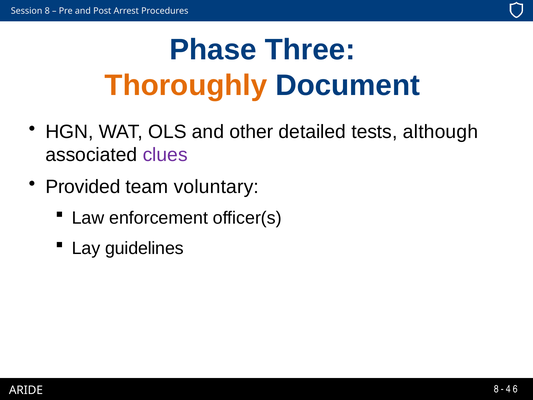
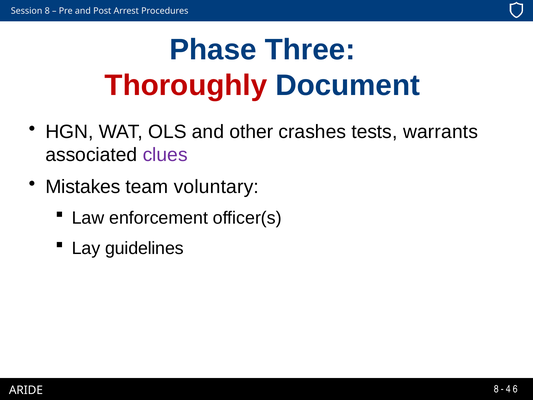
Thoroughly colour: orange -> red (186, 85)
detailed: detailed -> crashes (312, 132)
although: although -> warrants (441, 132)
Provided: Provided -> Mistakes (83, 187)
